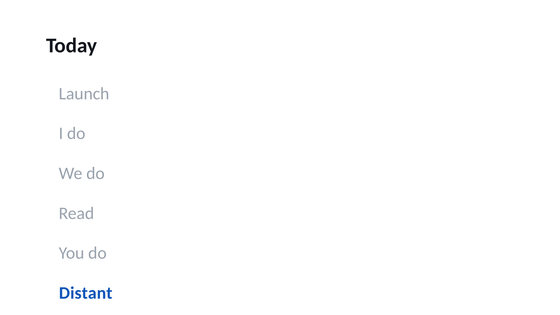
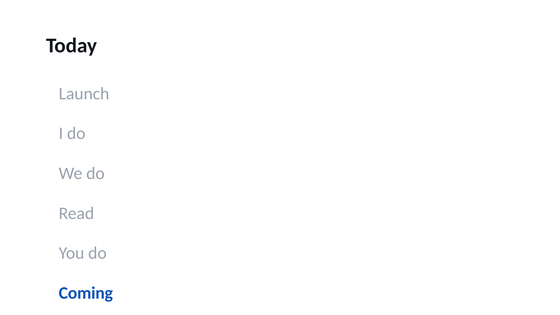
Distant: Distant -> Coming (86, 293)
